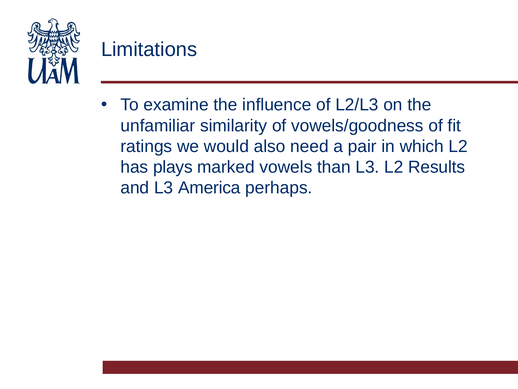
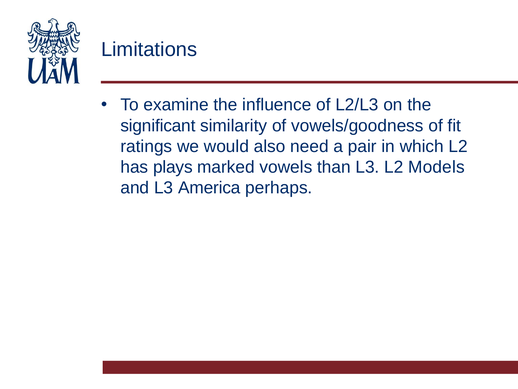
unfamiliar: unfamiliar -> significant (158, 126)
Results: Results -> Models (436, 167)
